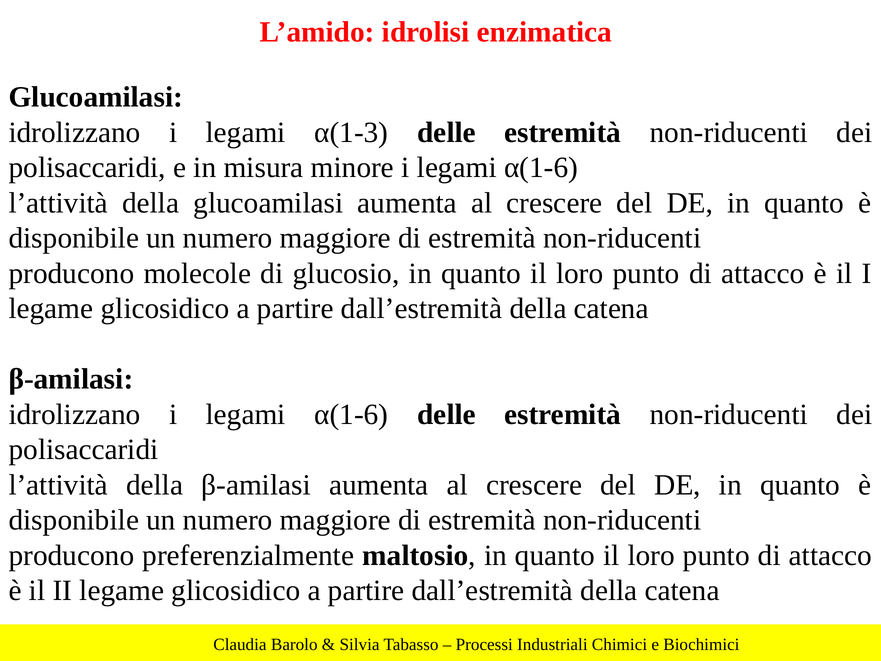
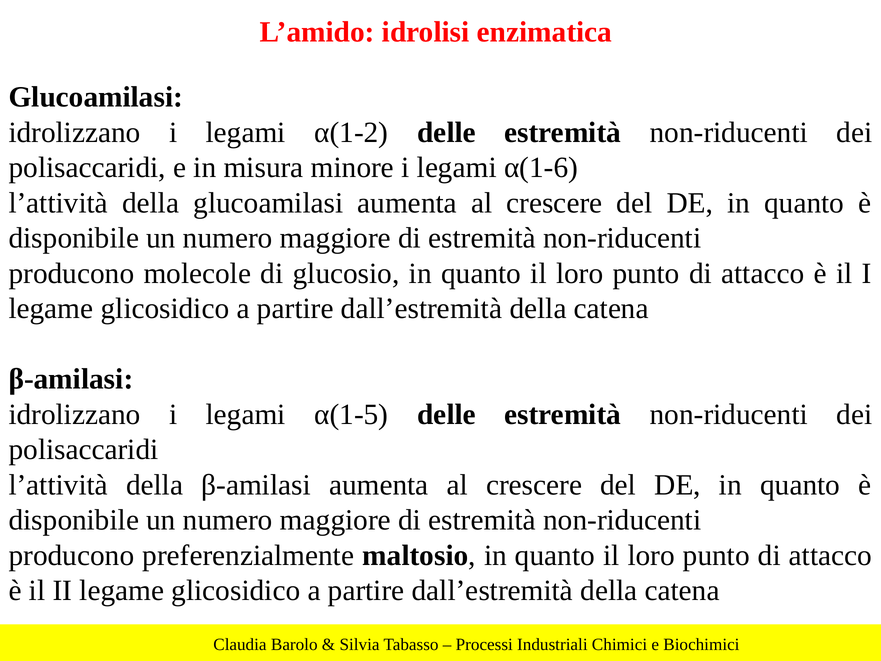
α(1-3: α(1-3 -> α(1-2 (351, 132)
idrolizzano i legami α(1-6: α(1-6 -> α(1-5 (351, 414)
